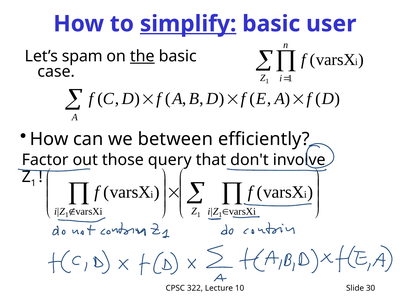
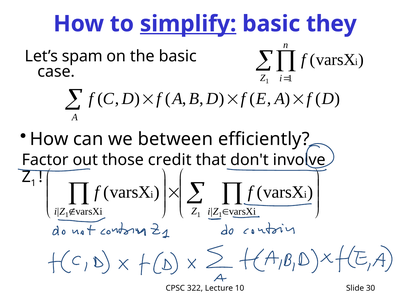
user: user -> they (331, 24)
the underline: present -> none (142, 56)
query: query -> credit (170, 160)
